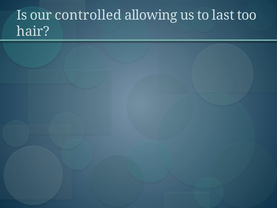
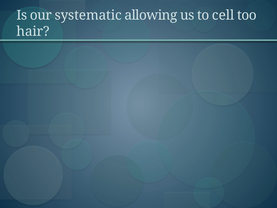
controlled: controlled -> systematic (88, 15)
last: last -> cell (223, 15)
